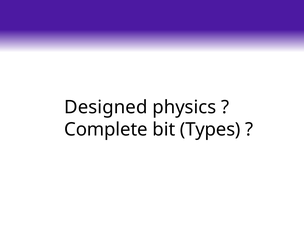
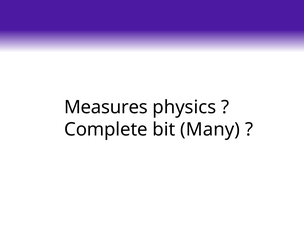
Designed: Designed -> Measures (106, 107)
Types: Types -> Many (210, 129)
